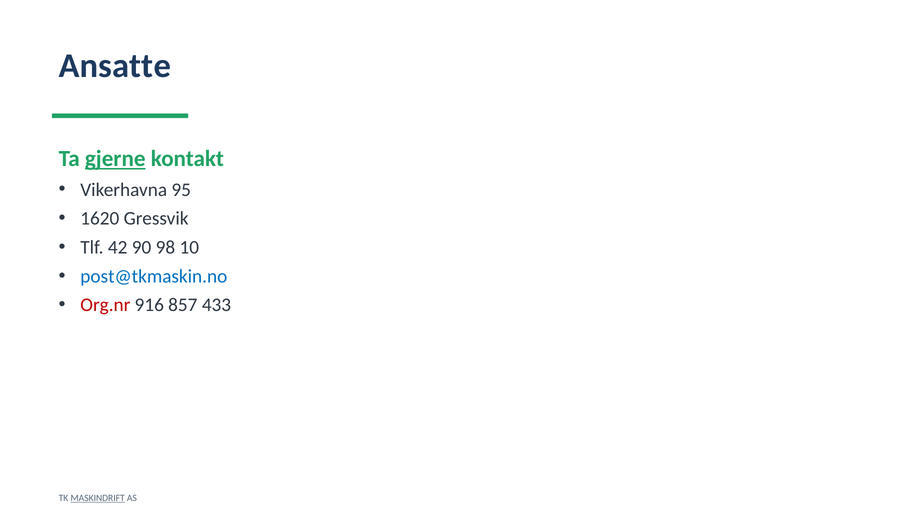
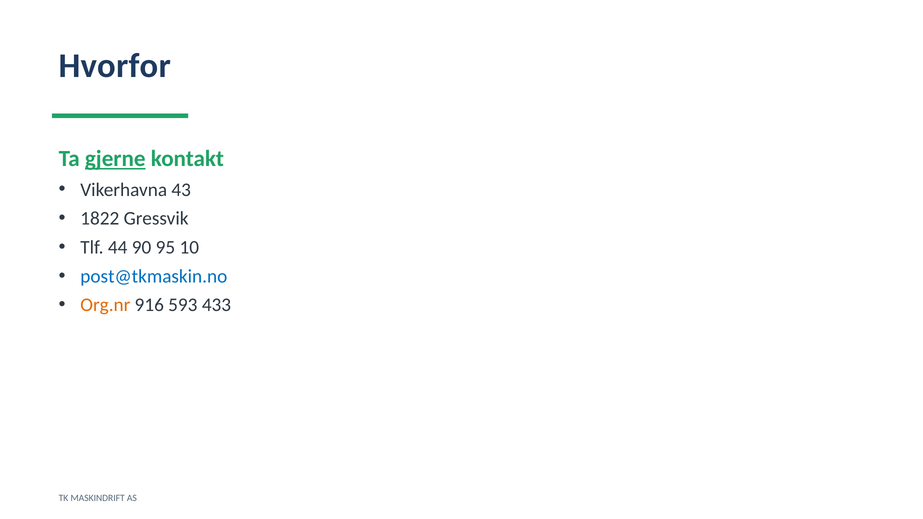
Ansatte: Ansatte -> Hvorfor (115, 66)
95: 95 -> 43 (181, 190)
1620: 1620 -> 1822 (100, 219)
42: 42 -> 44 (118, 248)
98: 98 -> 95 (165, 248)
Org.nr colour: red -> orange (105, 305)
857: 857 -> 593 (183, 305)
MASKINDRIFT underline: present -> none (98, 498)
